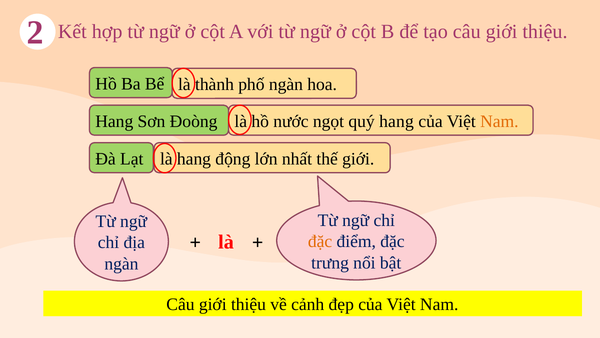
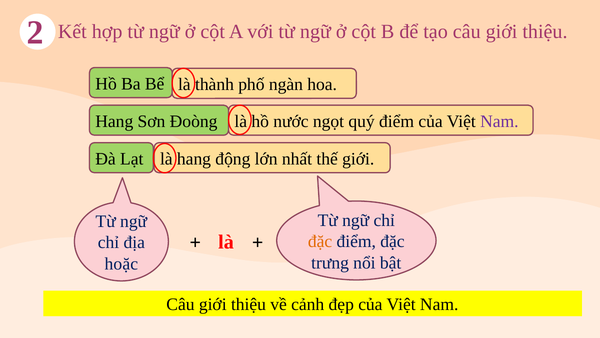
quý hang: hang -> điểm (397, 122)
Nam colour: orange -> purple (499, 122)
ngàn: ngàn -> hoặc (121, 264)
